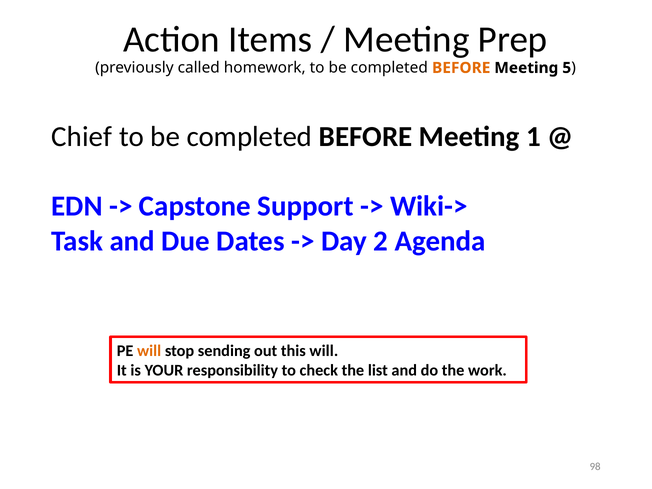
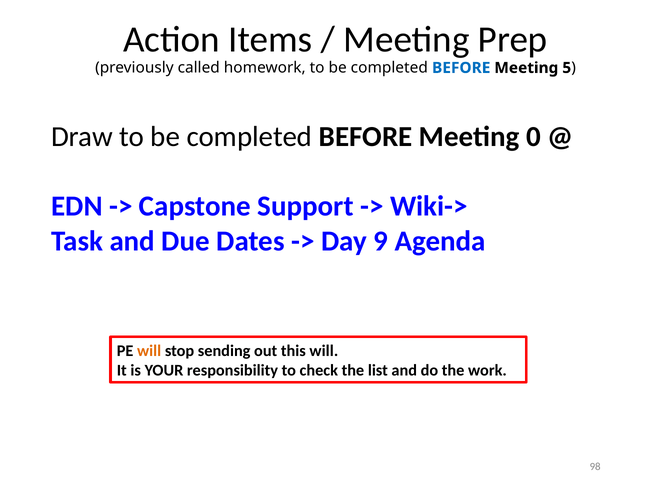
BEFORE colour: orange -> blue (461, 68)
Chief: Chief -> Draw (82, 137)
1: 1 -> 0 (534, 137)
2: 2 -> 9 (381, 241)
